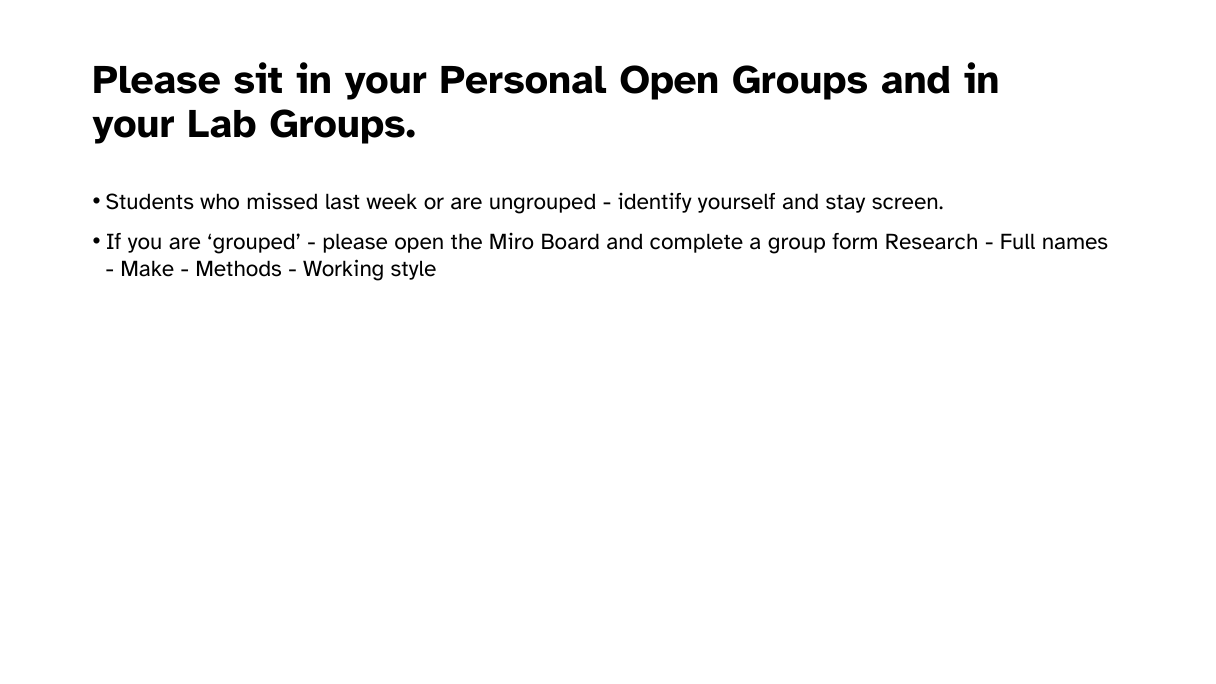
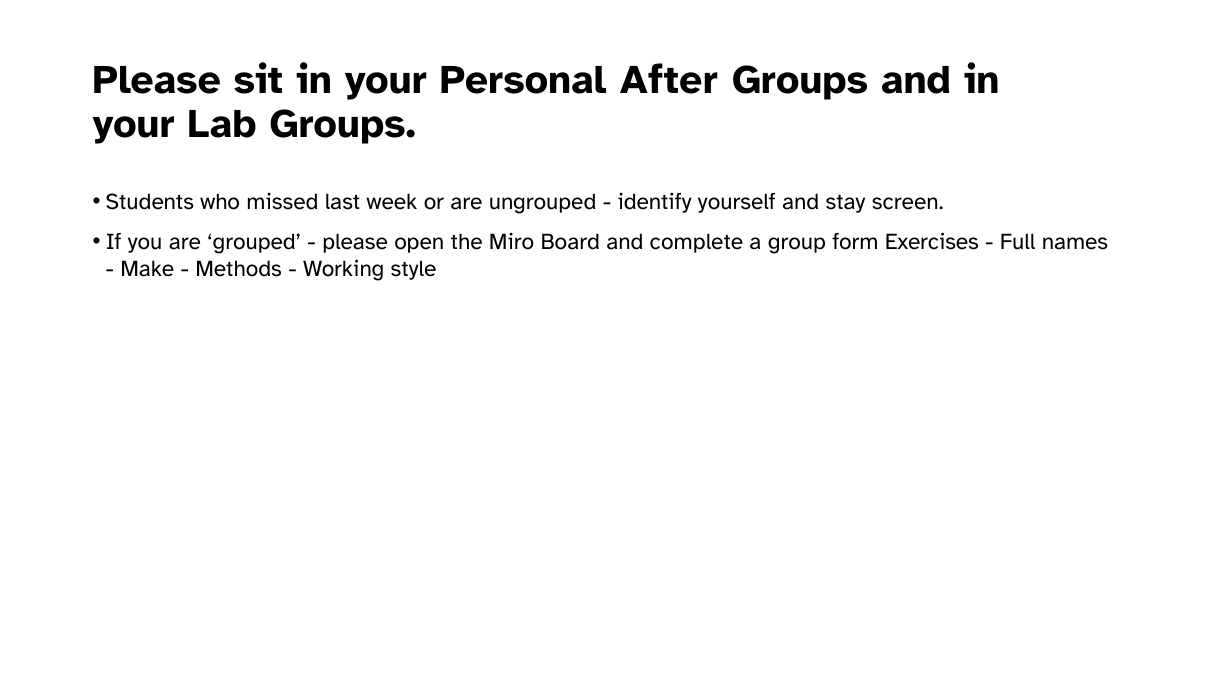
Personal Open: Open -> After (669, 80)
Research: Research -> Exercises (932, 242)
